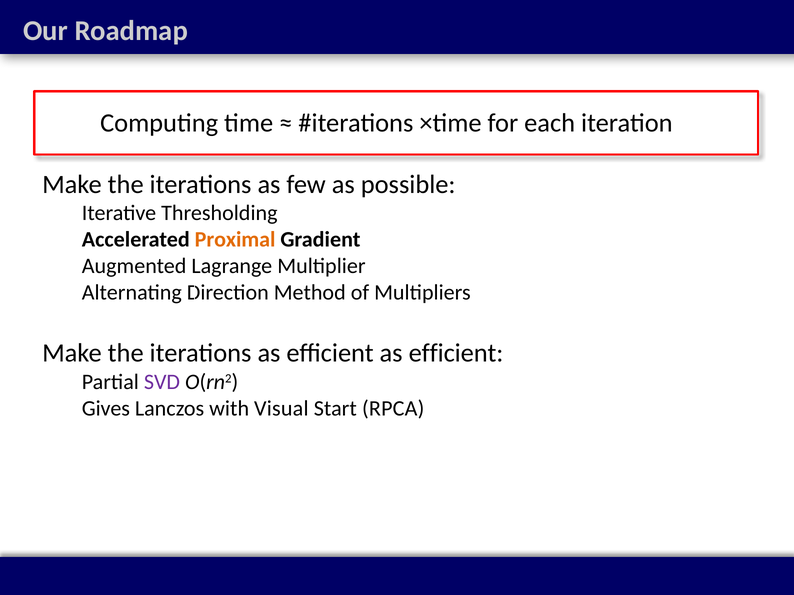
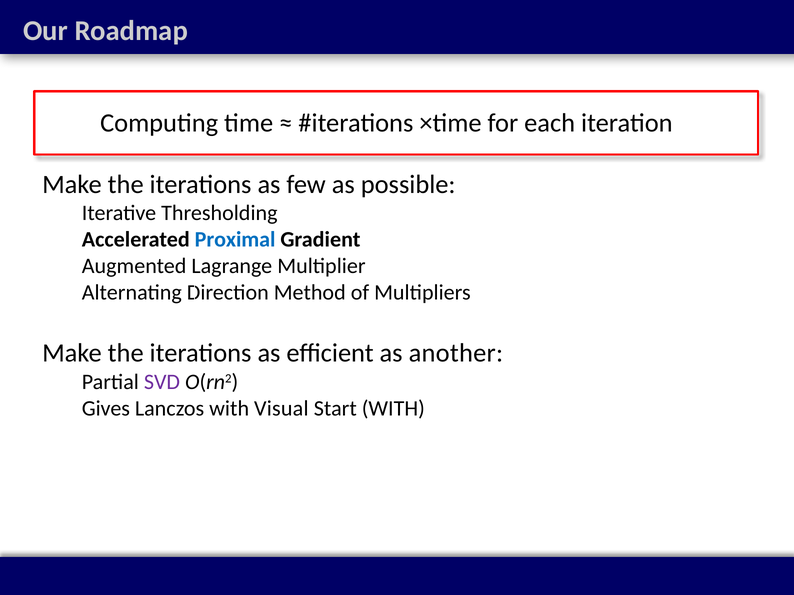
Proximal colour: orange -> blue (235, 240)
efficient as efficient: efficient -> another (456, 353)
Start RPCA: RPCA -> WITH (393, 409)
